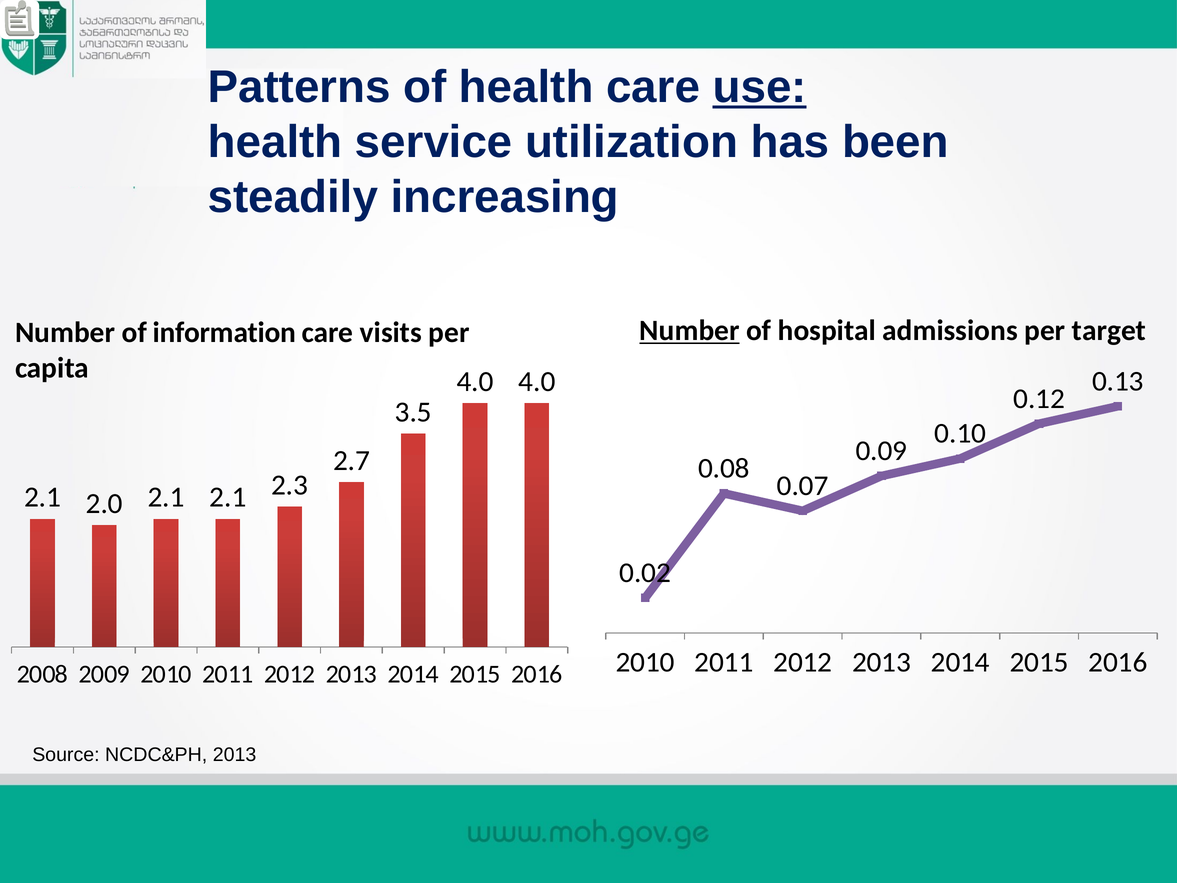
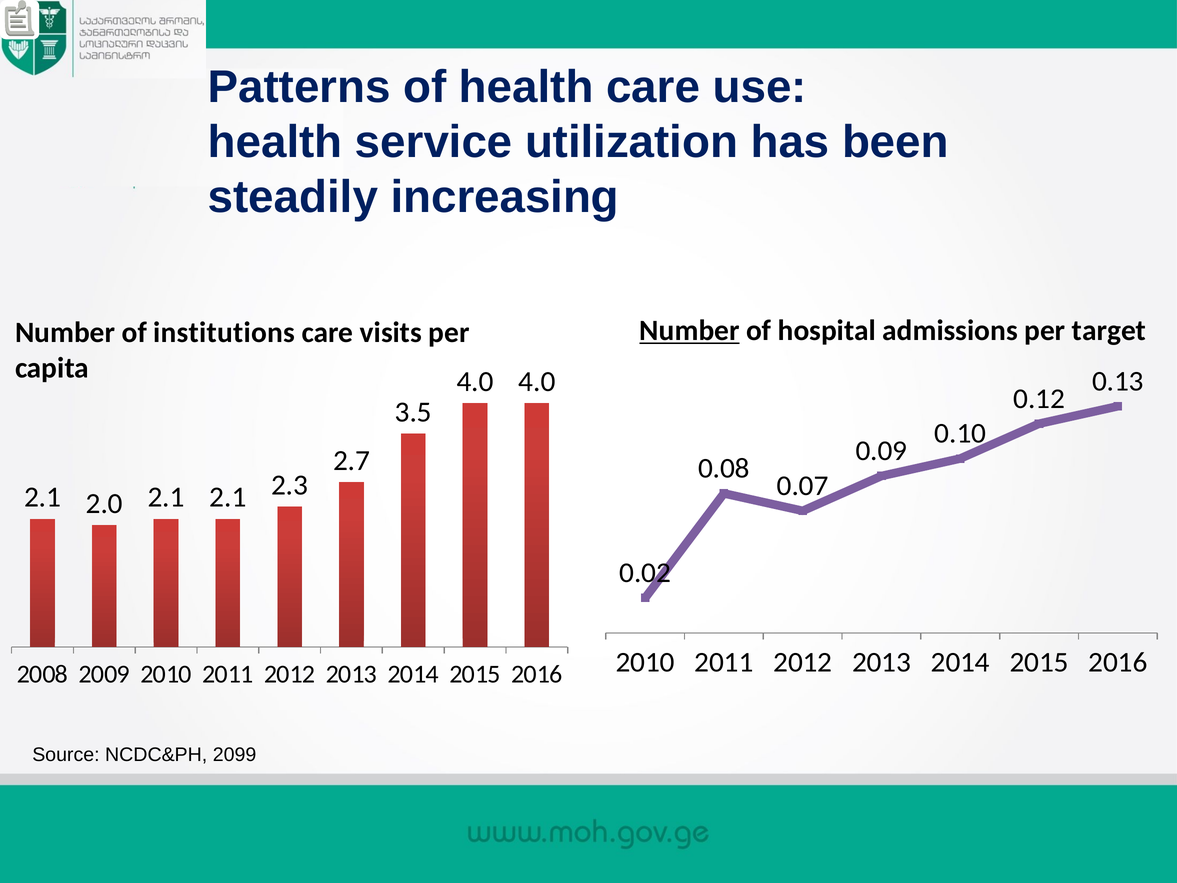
use underline: present -> none (760, 87)
information: information -> institutions (224, 333)
NCDC&PH 2013: 2013 -> 2099 (235, 755)
